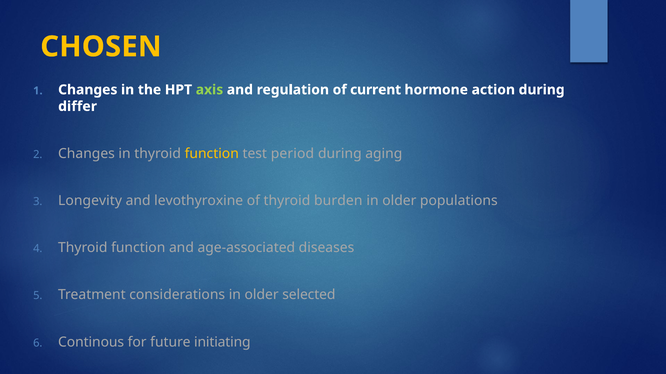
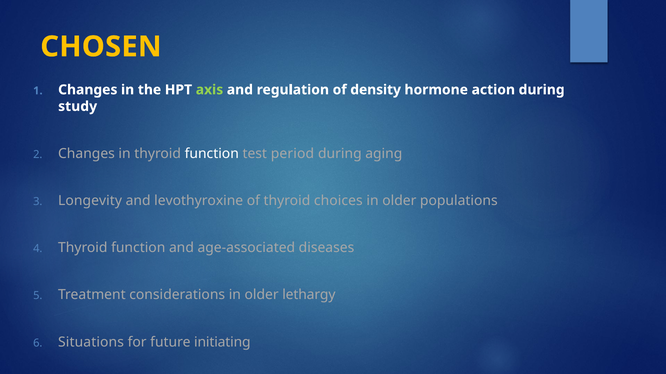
current: current -> density (376, 90)
differ: differ -> study (78, 107)
function colour: yellow -> white (212, 154)
burden: burden -> choices (338, 201)
selected: selected -> lethargy (309, 295)
Continous: Continous -> Situations (91, 343)
